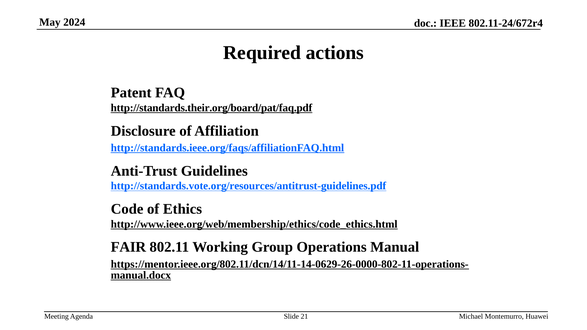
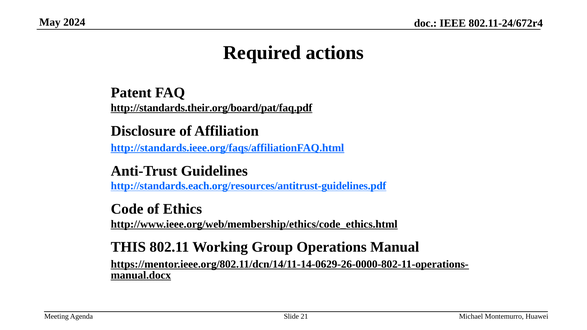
http://standards.vote.org/resources/antitrust-guidelines.pdf: http://standards.vote.org/resources/antitrust-guidelines.pdf -> http://standards.each.org/resources/antitrust-guidelines.pdf (249, 186)
FAIR: FAIR -> THIS (128, 247)
